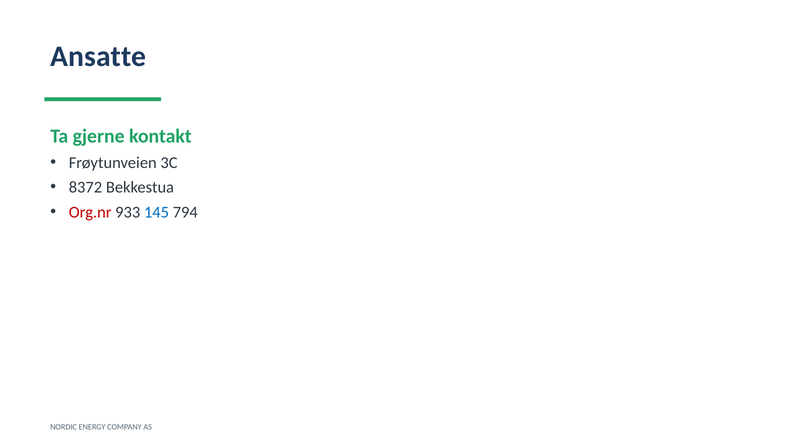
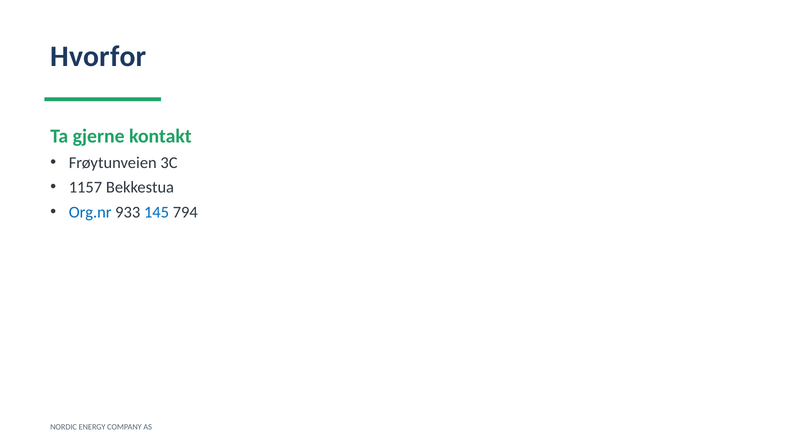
Ansatte: Ansatte -> Hvorfor (98, 56)
8372: 8372 -> 1157 (85, 187)
Org.nr colour: red -> blue (90, 212)
